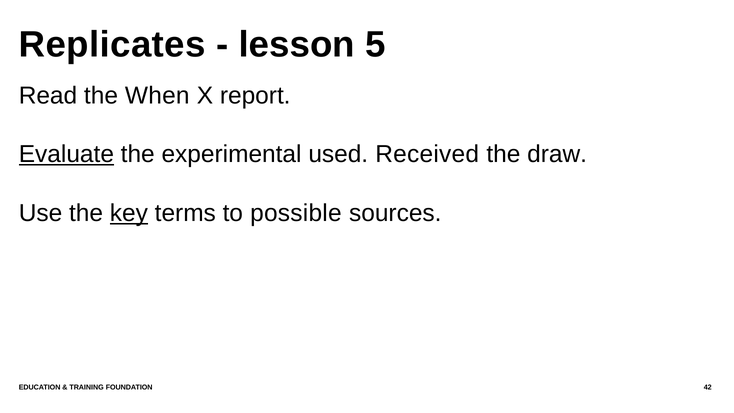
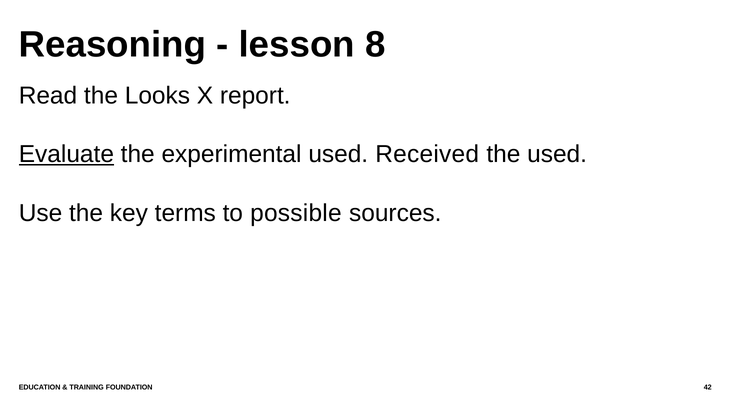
Replicates: Replicates -> Reasoning (112, 45)
5: 5 -> 8 (375, 45)
When: When -> Looks (157, 96)
the draw: draw -> used (557, 154)
key underline: present -> none (129, 213)
